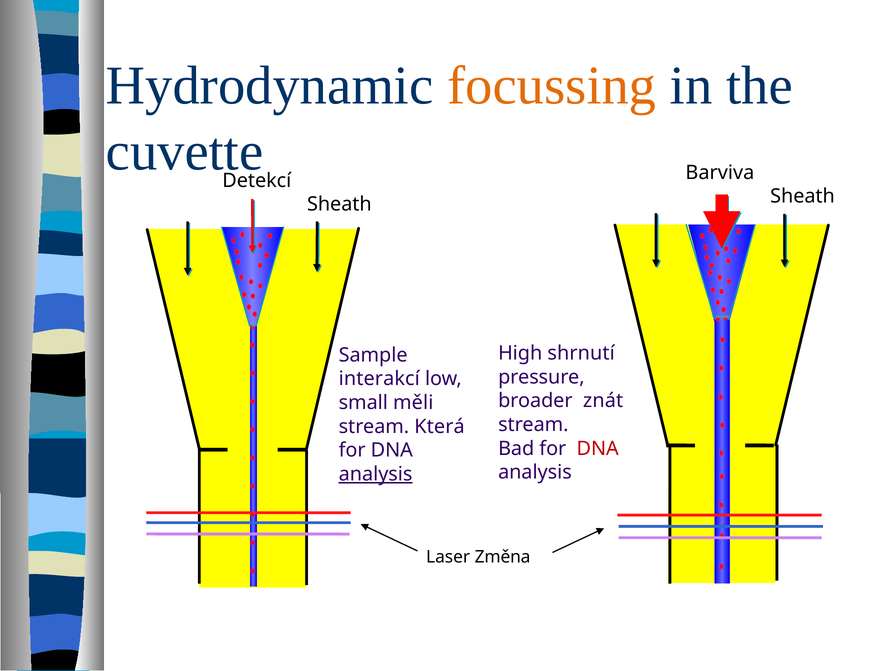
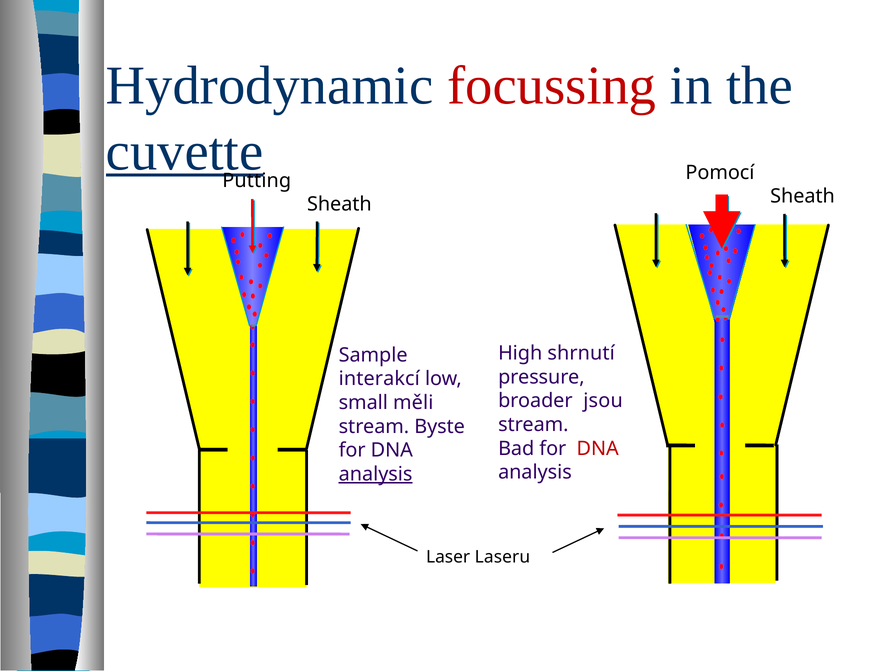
focussing colour: orange -> red (552, 86)
cuvette underline: none -> present (185, 151)
Barviva: Barviva -> Pomocí (720, 172)
Detekcí: Detekcí -> Putting (257, 181)
znát: znát -> jsou (603, 401)
Která: Která -> Byste (440, 426)
Změna: Změna -> Laseru (502, 557)
